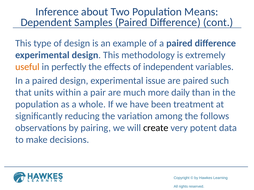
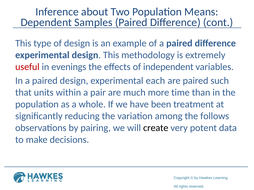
useful colour: orange -> red (27, 67)
perfectly: perfectly -> evenings (69, 67)
issue: issue -> each (155, 81)
daily: daily -> time (180, 93)
